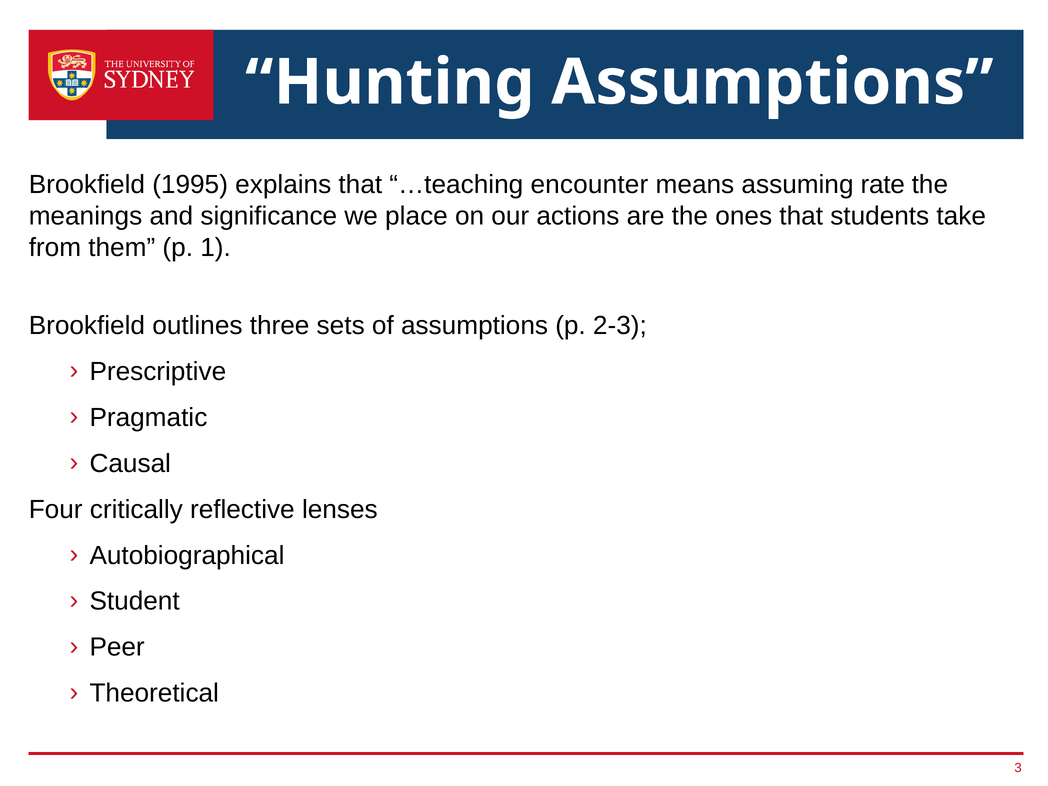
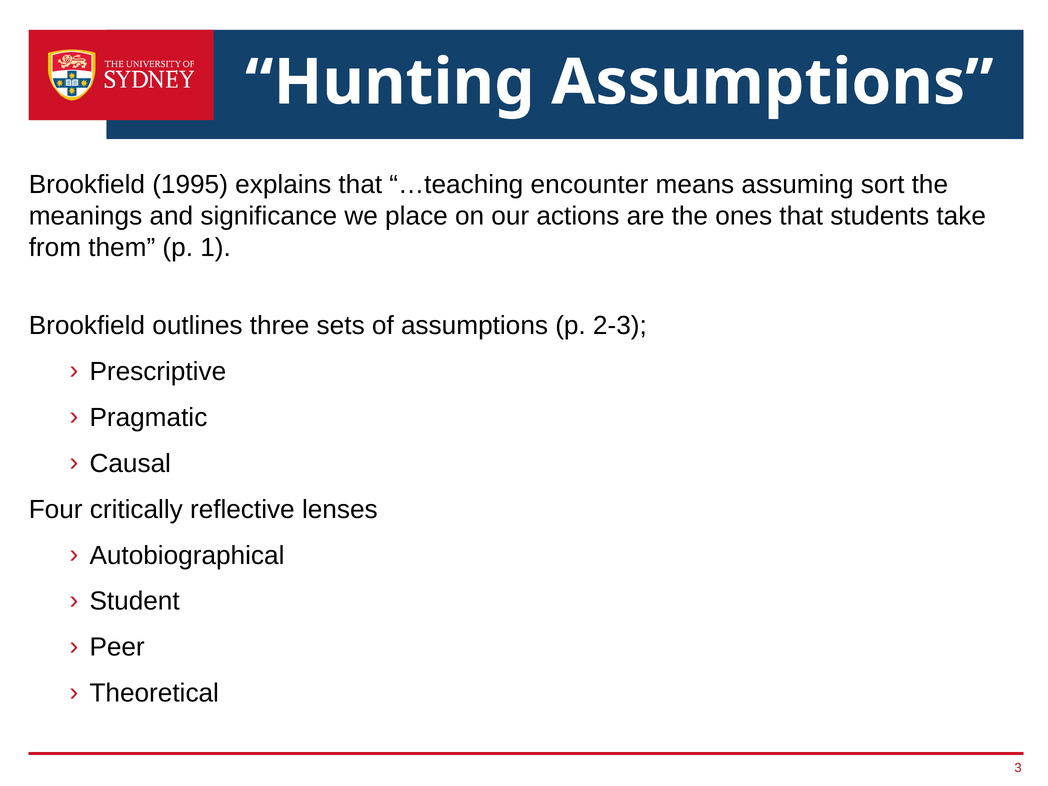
rate: rate -> sort (883, 185)
